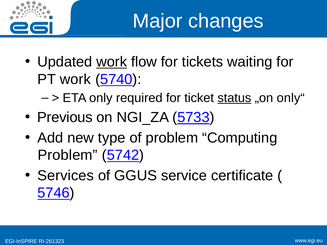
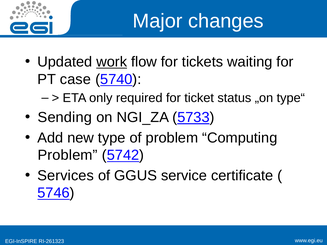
PT work: work -> case (75, 79)
status underline: present -> none (234, 98)
only“: only“ -> type“ (291, 98)
Previous: Previous -> Sending (65, 118)
